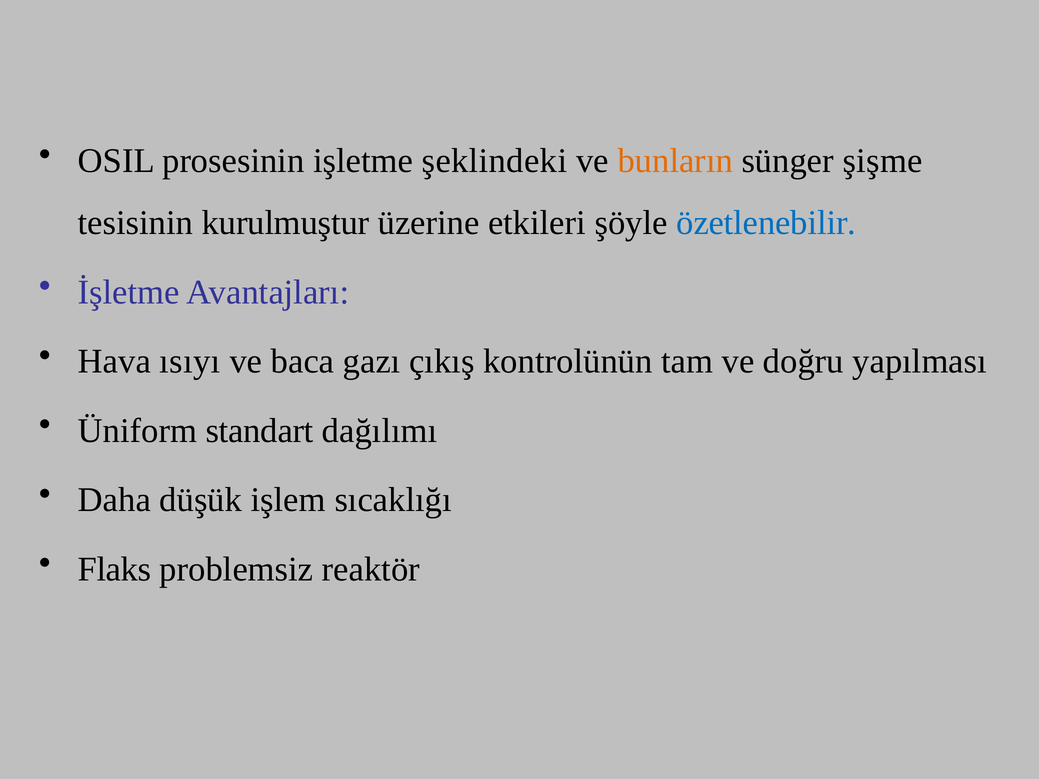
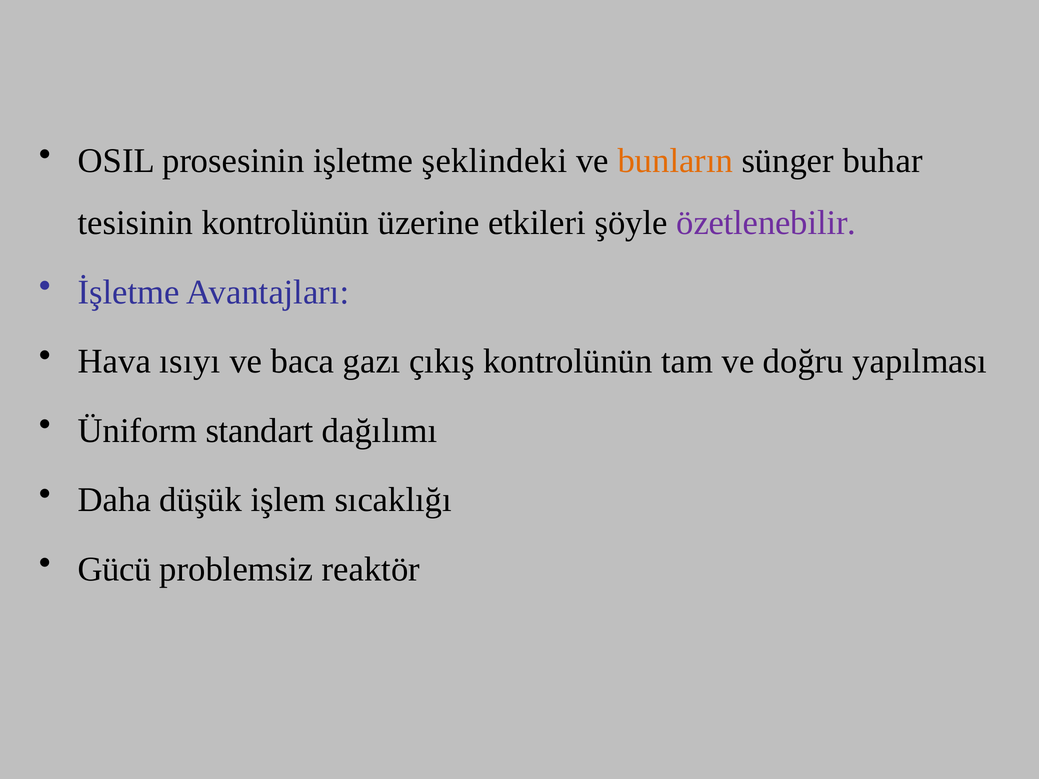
şişme: şişme -> buhar (883, 161)
tesisinin kurulmuştur: kurulmuştur -> kontrolünün (285, 223)
özetlenebilir colour: blue -> purple (766, 223)
Flaks: Flaks -> Gücü (115, 569)
